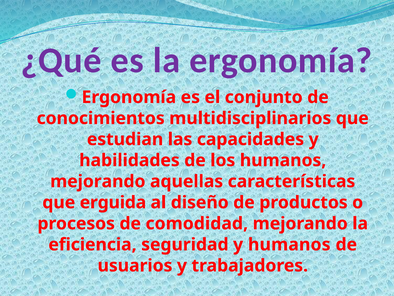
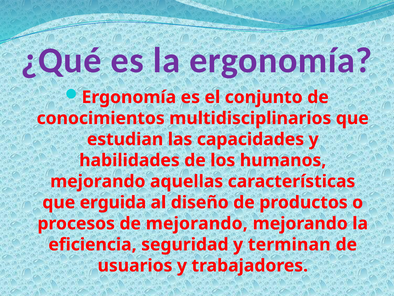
de comodidad: comodidad -> mejorando (197, 223)
y humanos: humanos -> terminan (289, 244)
